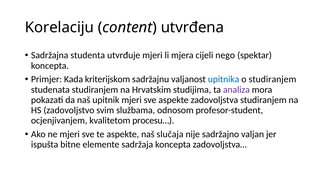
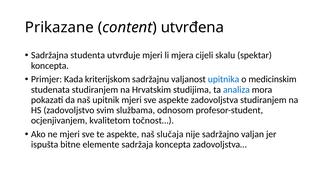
Korelaciju: Korelaciju -> Prikazane (59, 27)
nego: nego -> skalu (225, 55)
o studiranjem: studiranjem -> medicinskim (273, 79)
analiza colour: purple -> blue (236, 90)
procesu…: procesu… -> točnost… (153, 121)
